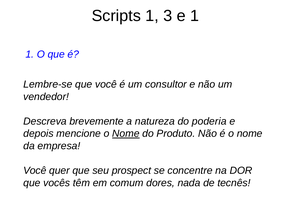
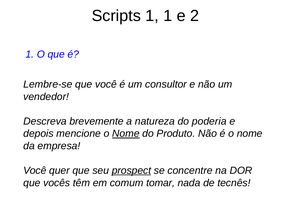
1 3: 3 -> 1 (168, 16)
e 1: 1 -> 2 (195, 16)
prospect underline: none -> present (131, 171)
dores: dores -> tomar (161, 183)
